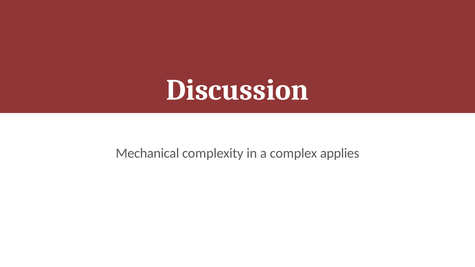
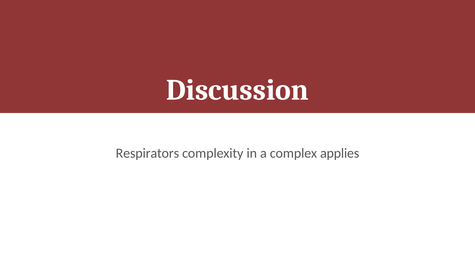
Mechanical: Mechanical -> Respirators (147, 153)
